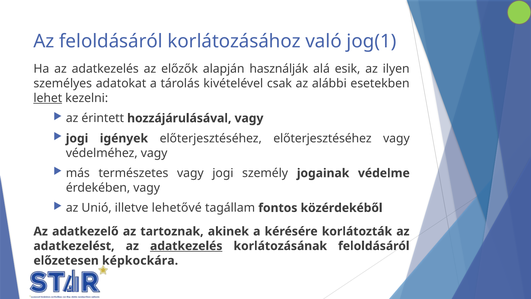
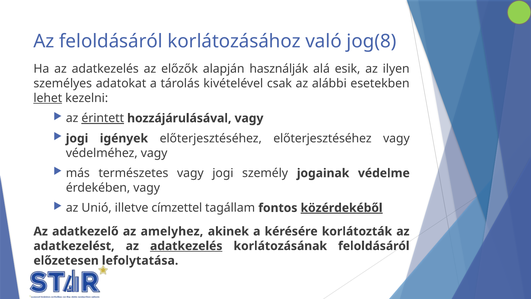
jog(1: jog(1 -> jog(8 (372, 41)
érintett underline: none -> present (103, 118)
lehetővé: lehetővé -> címzettel (177, 208)
közérdekéből underline: none -> present (342, 208)
tartoznak: tartoznak -> amelyhez (172, 231)
képkockára: képkockára -> lefolytatása (140, 260)
